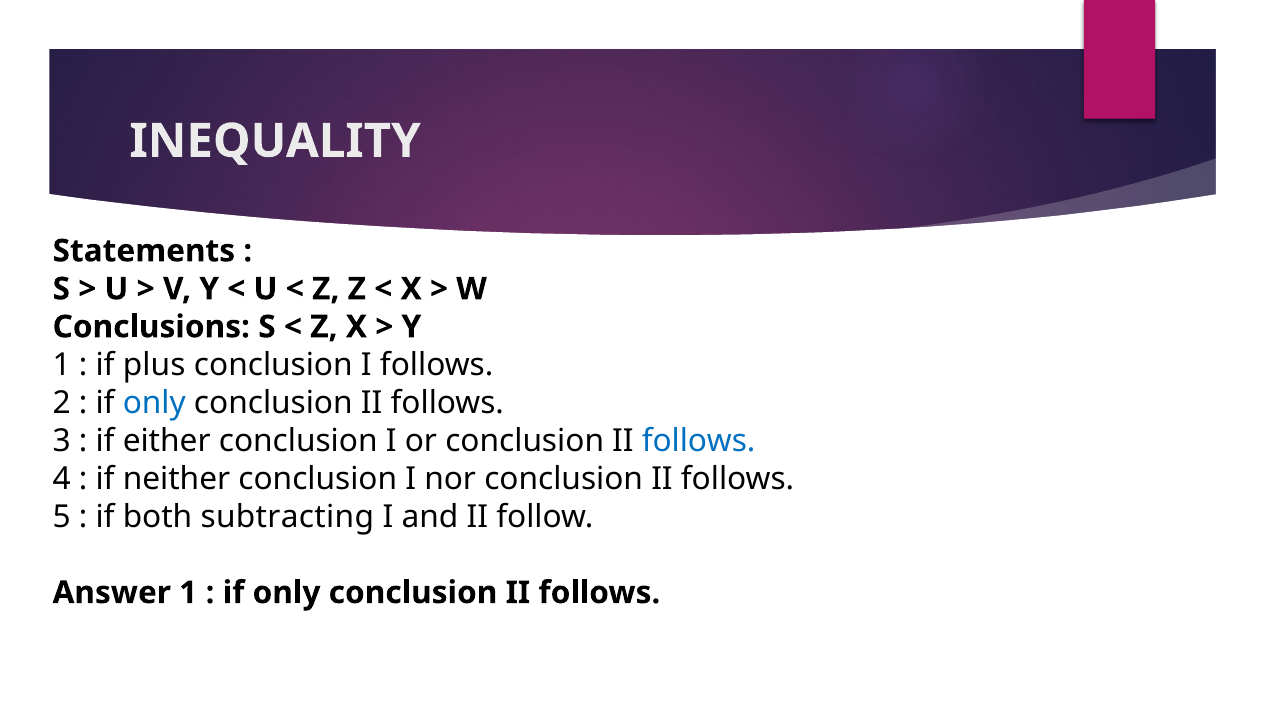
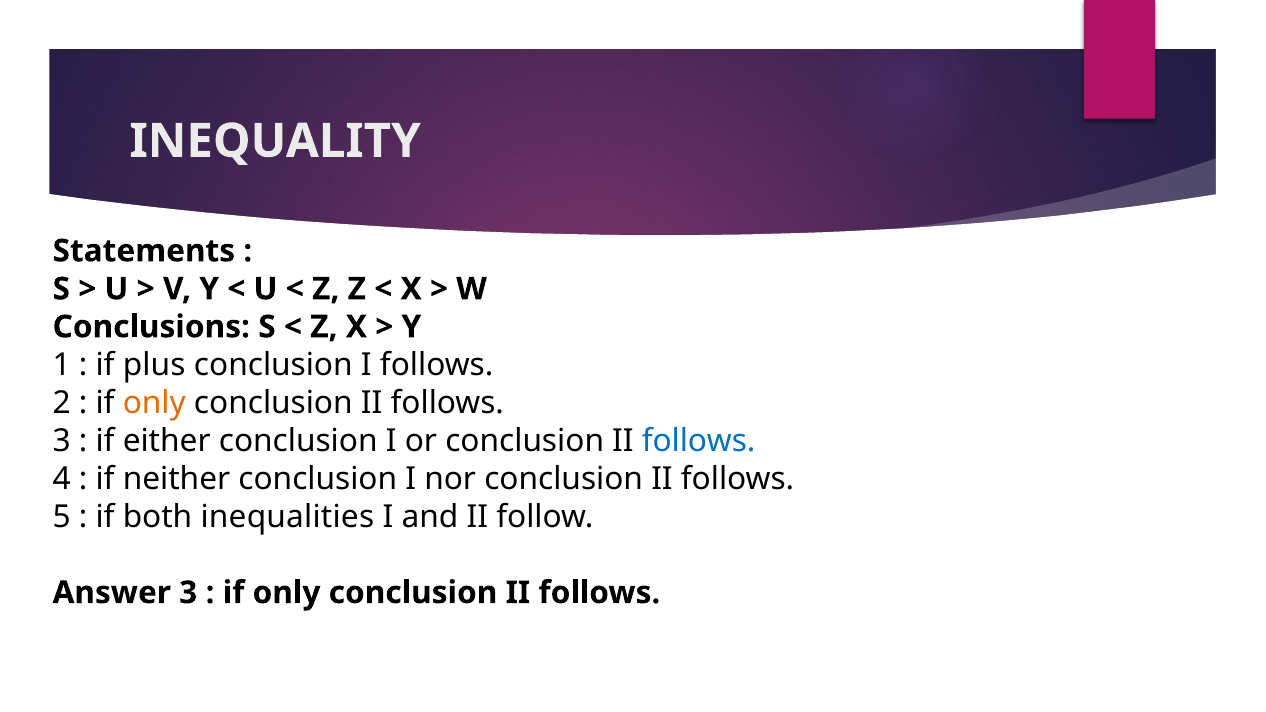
only colour: blue -> orange (154, 403)
subtracting: subtracting -> inequalities (287, 517)
Answer 1: 1 -> 3 (188, 593)
